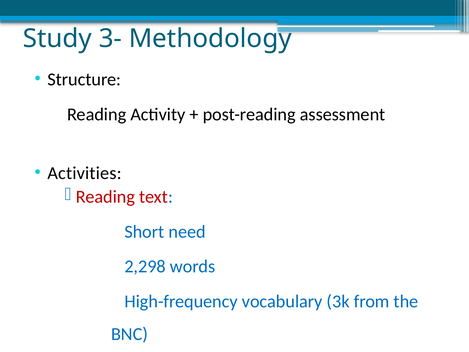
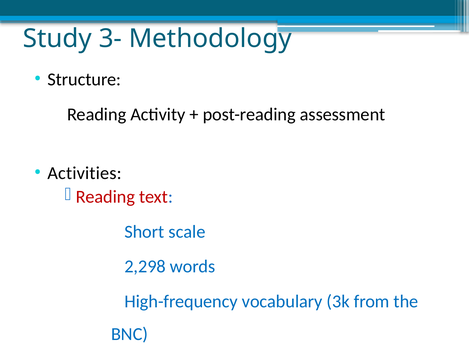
need: need -> scale (187, 232)
